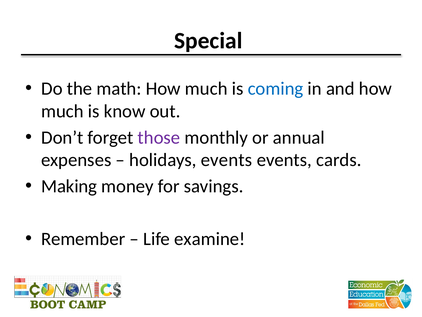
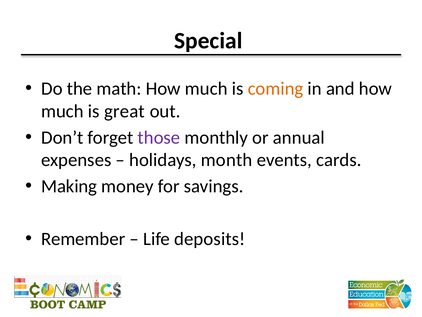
coming colour: blue -> orange (276, 89)
know: know -> great (125, 111)
holidays events: events -> month (227, 160)
examine: examine -> deposits (210, 239)
